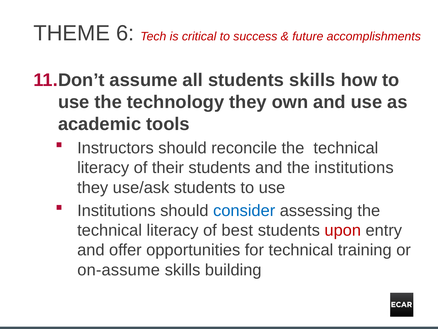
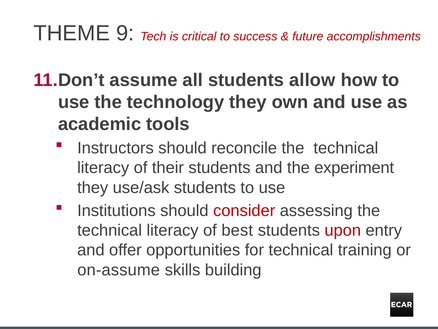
6: 6 -> 9 (125, 33)
students skills: skills -> allow (312, 80)
the institutions: institutions -> experiment (354, 168)
consider colour: blue -> red (244, 210)
